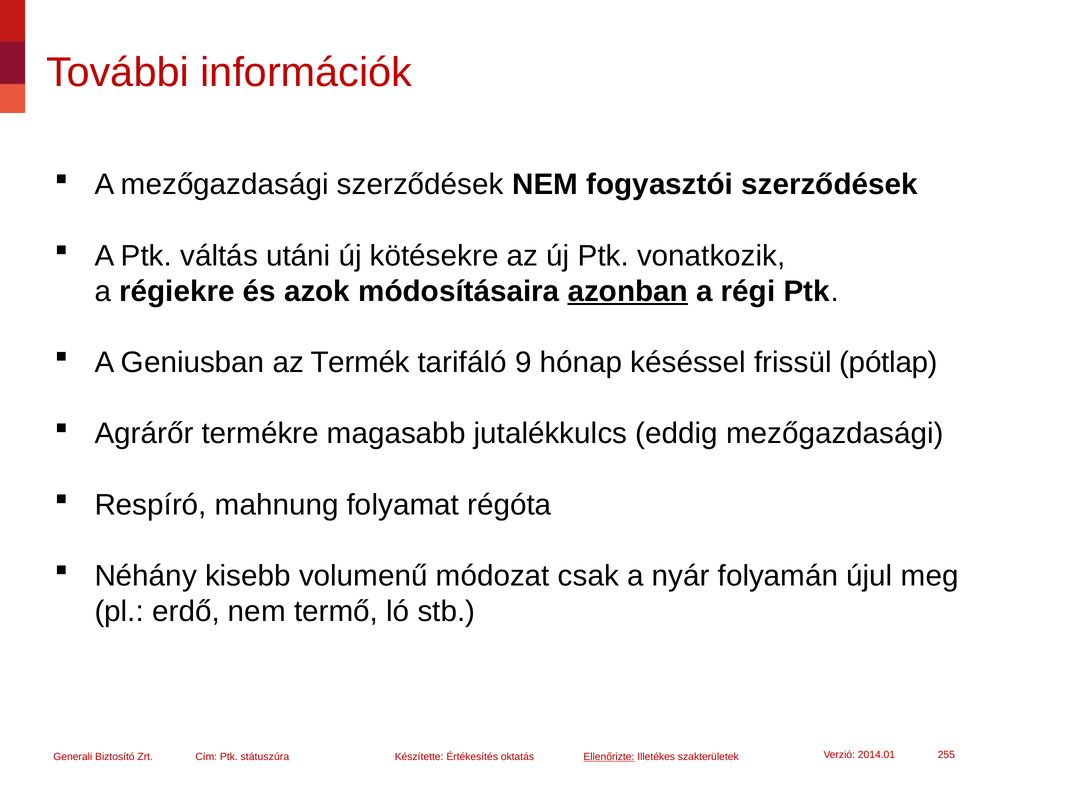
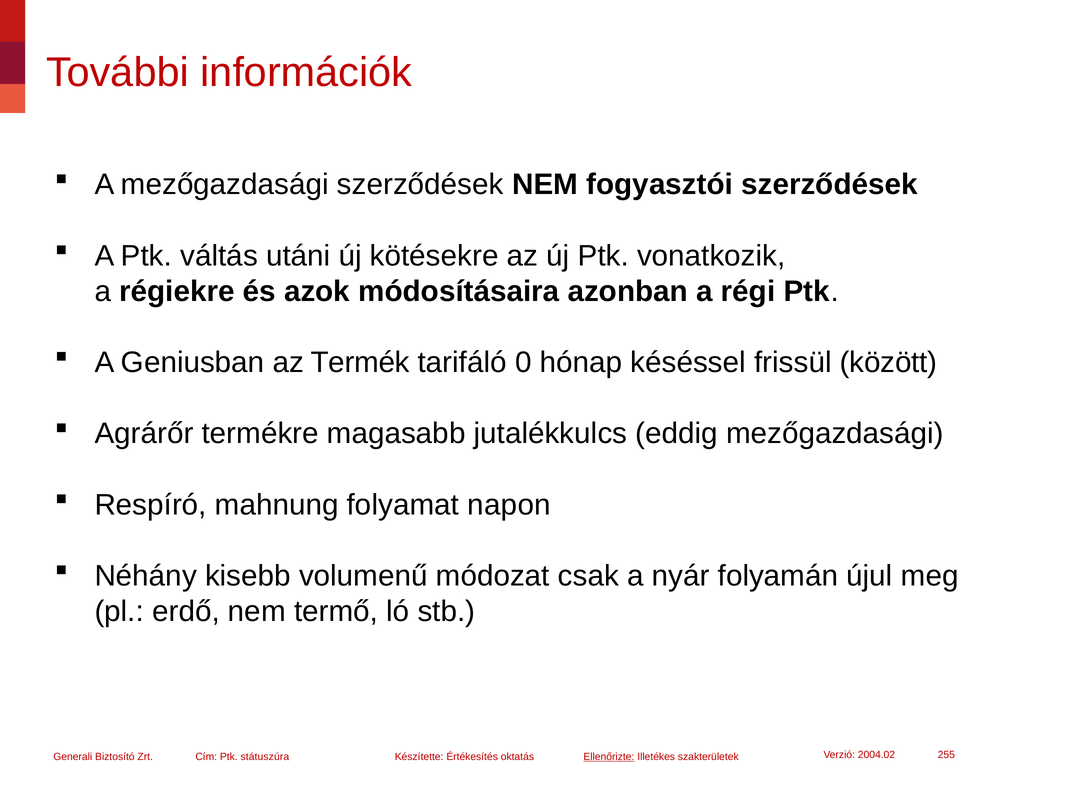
azonban underline: present -> none (628, 291)
9: 9 -> 0 (523, 363)
pótlap: pótlap -> között (889, 363)
régóta: régóta -> napon (509, 505)
2014.01: 2014.01 -> 2004.02 (876, 755)
